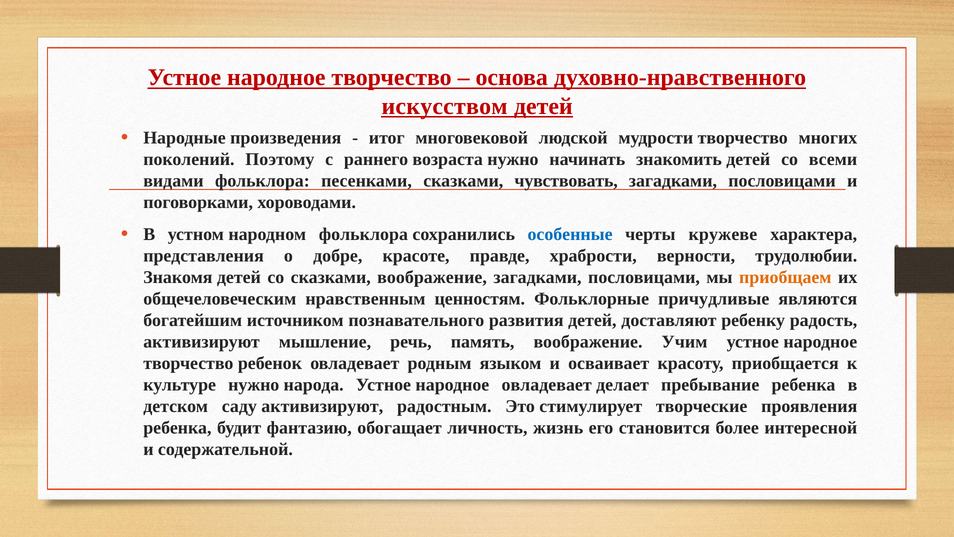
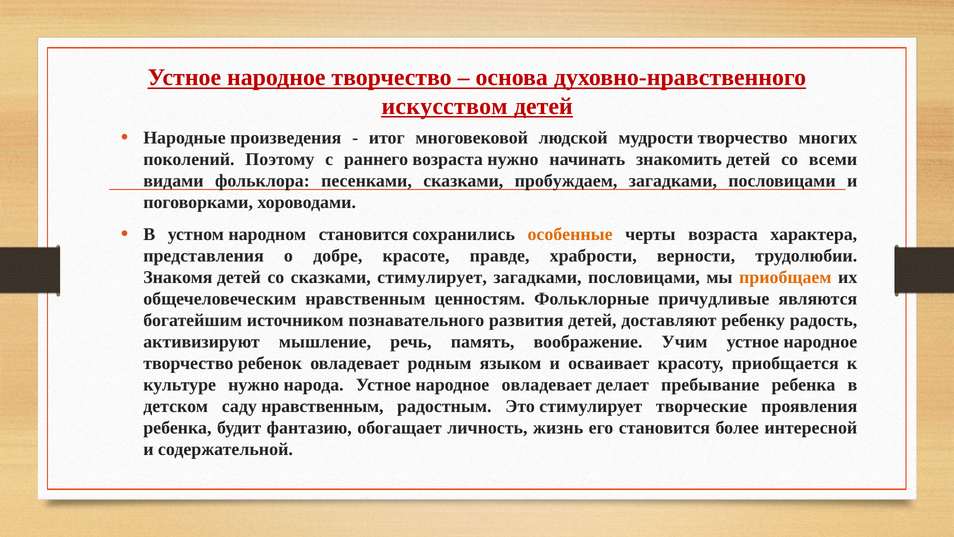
чувствовать: чувствовать -> пробуждаем (566, 181)
народном фольклора: фольклора -> становится (363, 234)
особенные colour: blue -> orange (570, 234)
черты кружеве: кружеве -> возраста (723, 234)
сказками воображение: воображение -> стимулирует (432, 277)
саду активизируют: активизируют -> нравственным (322, 406)
